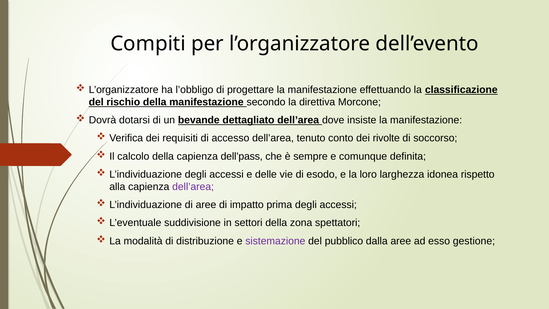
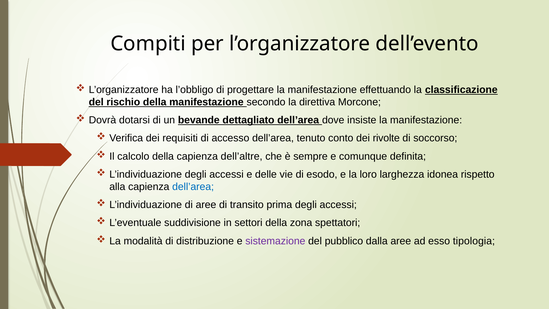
dell’pass: dell’pass -> dell’altre (242, 156)
dell’area colour: purple -> blue (193, 187)
impatto: impatto -> transito (247, 205)
gestione: gestione -> tipologia (474, 241)
